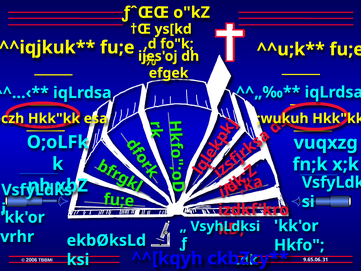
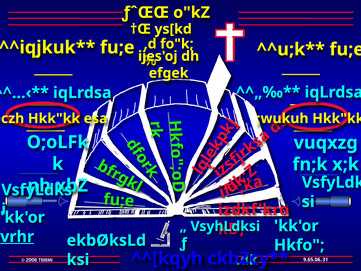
vrhr underline: none -> present (17, 236)
